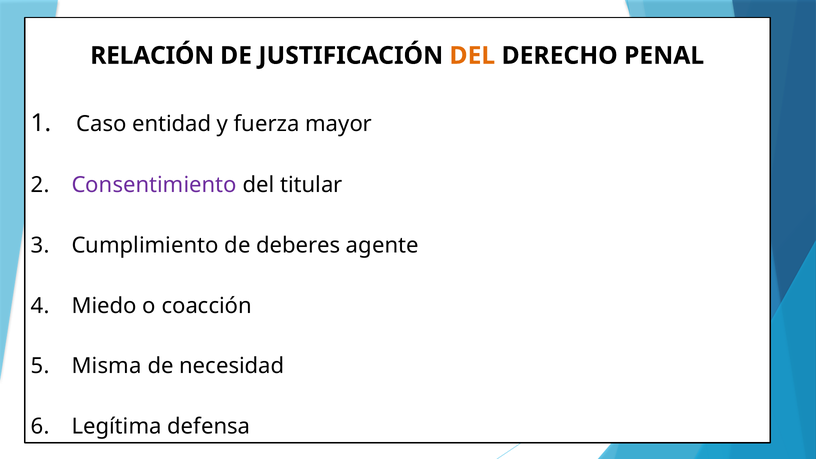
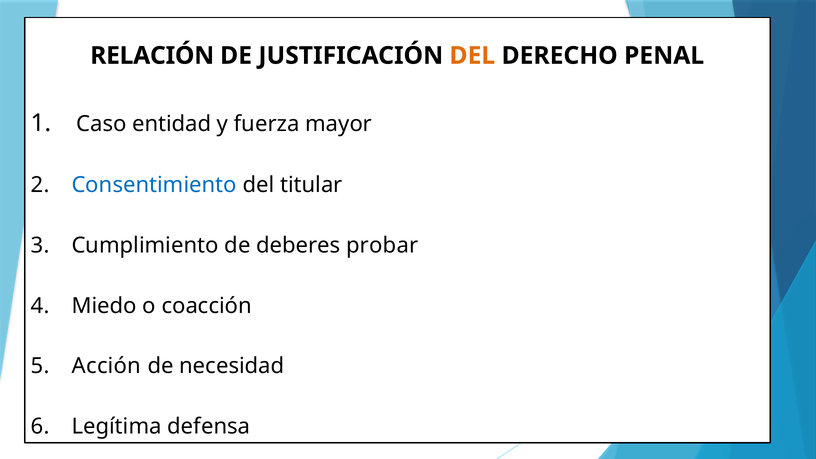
Consentimiento colour: purple -> blue (154, 185)
agente: agente -> probar (382, 245)
Misma: Misma -> Acción (107, 366)
